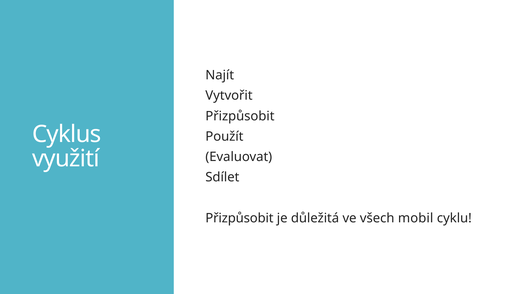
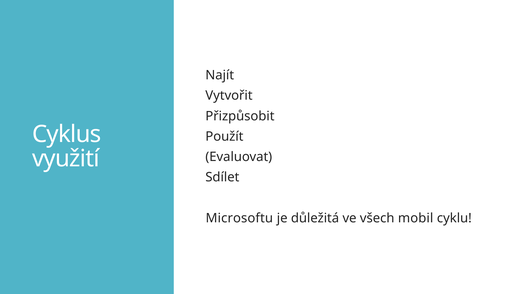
Přizpůsobit: Přizpůsobit -> Microsoftu (239, 218)
